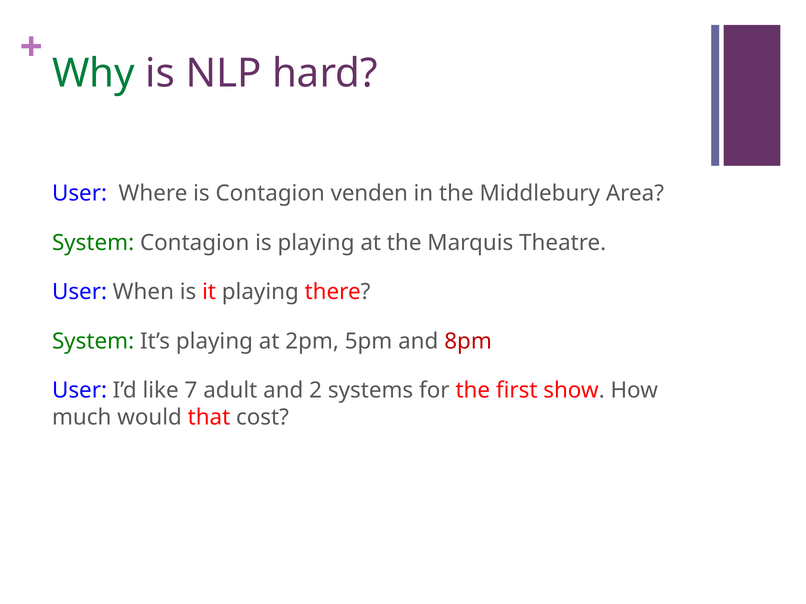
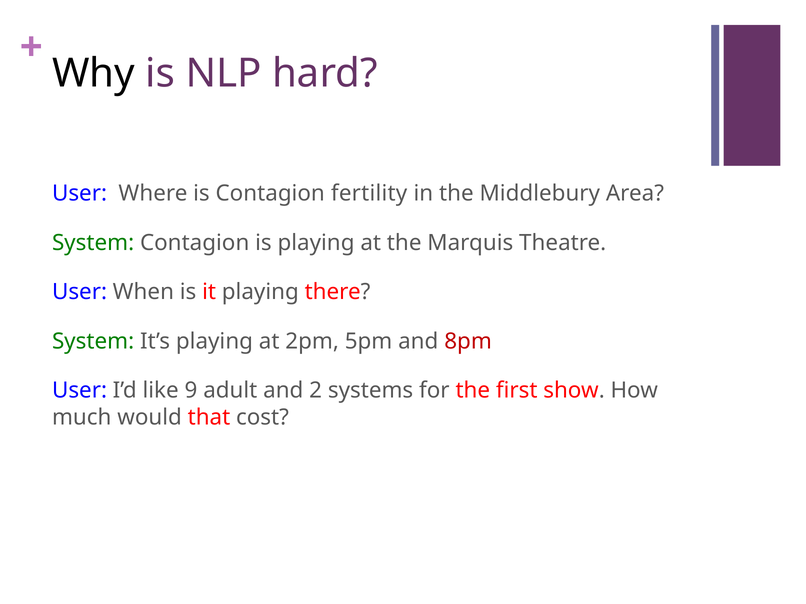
Why colour: green -> black (93, 74)
venden: venden -> fertility (369, 194)
7: 7 -> 9 (191, 391)
